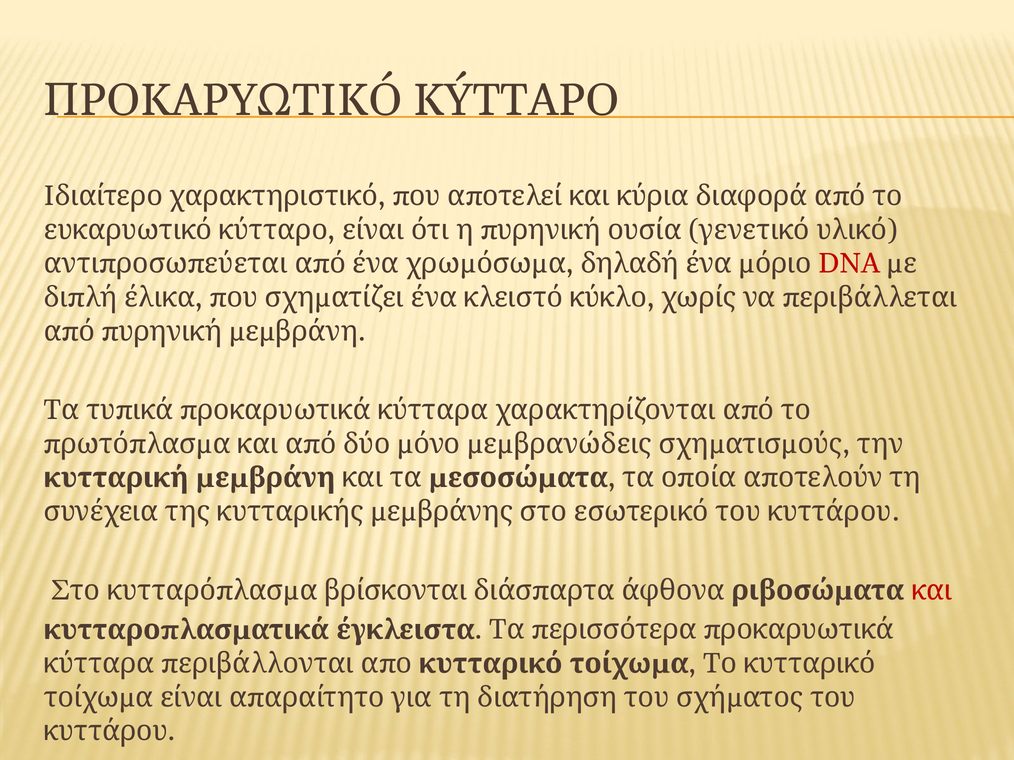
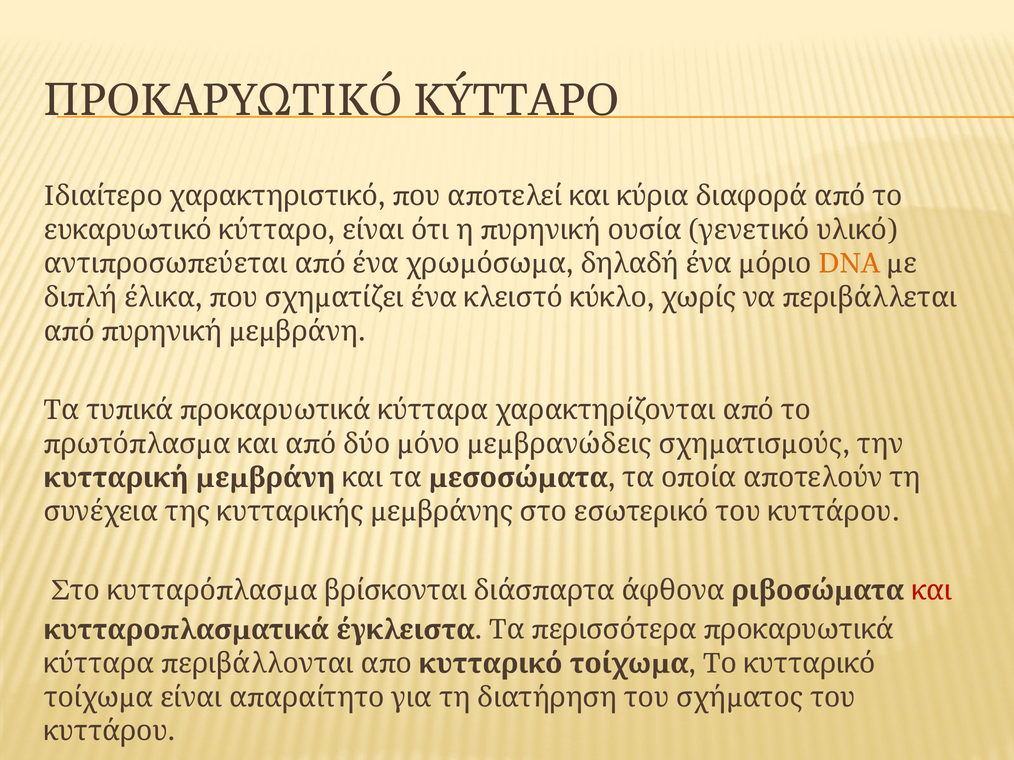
DNA colour: red -> orange (849, 264)
